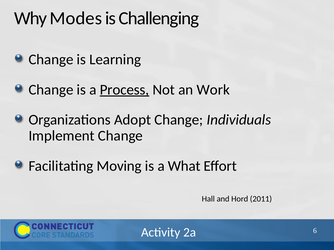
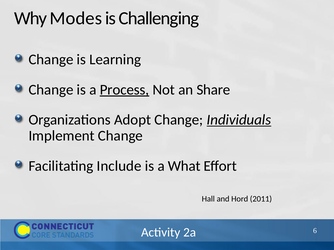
Work: Work -> Share (213, 90)
Individuals underline: none -> present (239, 120)
Moving: Moving -> Include (119, 166)
